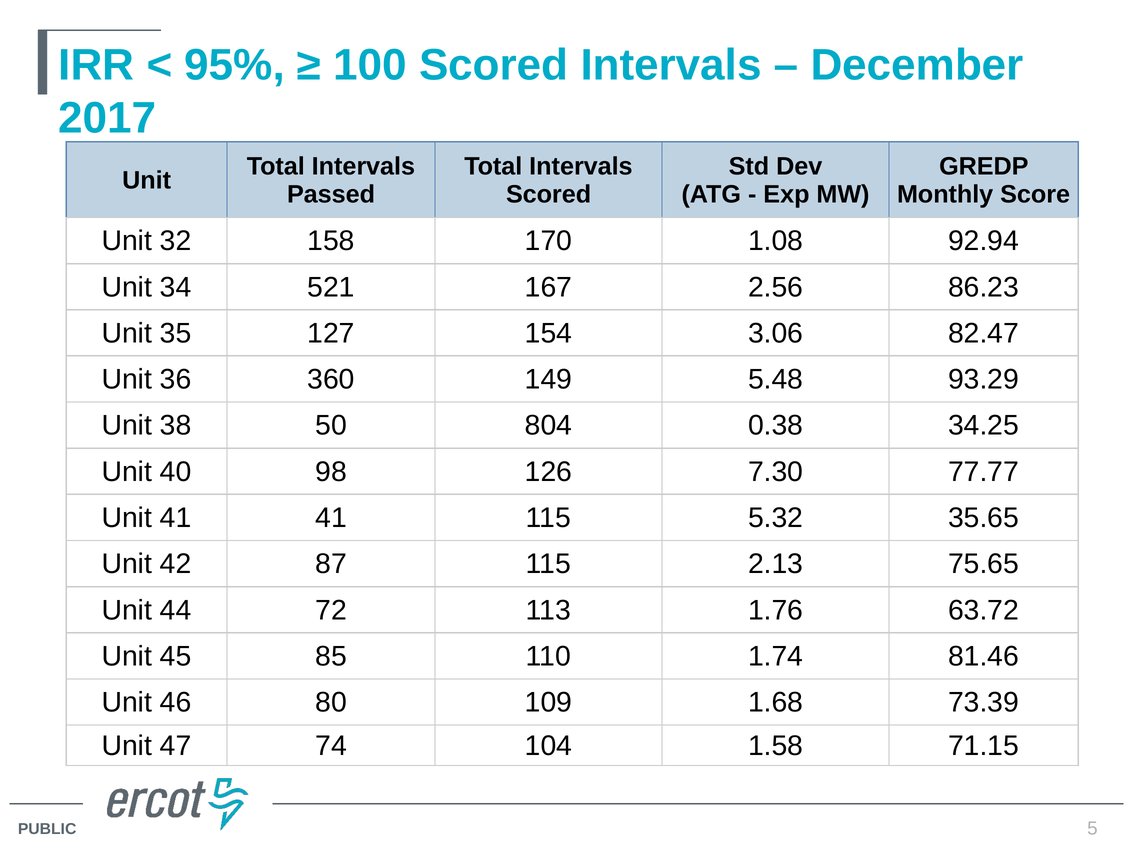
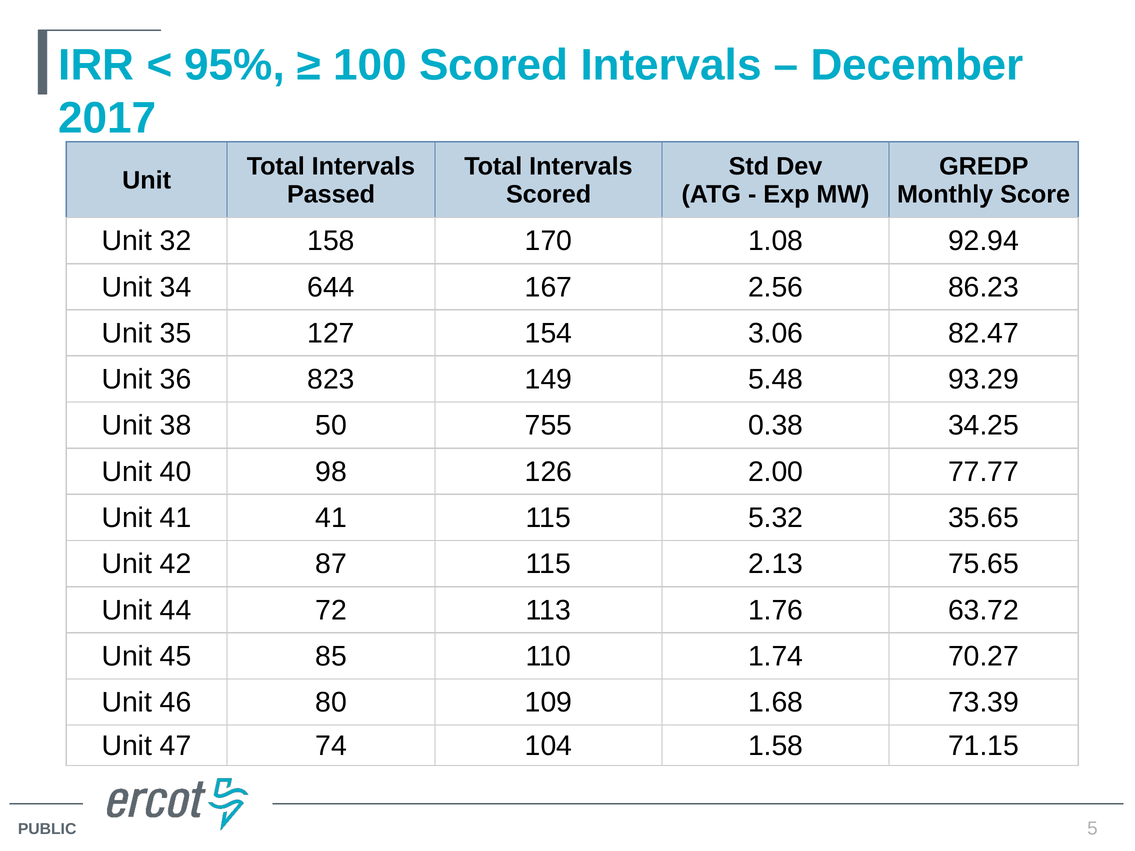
521: 521 -> 644 (331, 287)
360: 360 -> 823 (331, 380)
804: 804 -> 755 (549, 426)
7.30: 7.30 -> 2.00 (776, 472)
81.46: 81.46 -> 70.27 (984, 657)
